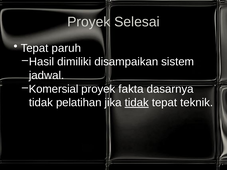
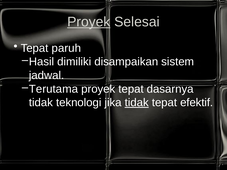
Proyek underline: none -> present (89, 22)
Komersial: Komersial -> Terutama (54, 89)
proyek fakta: fakta -> tepat (131, 89)
pelatihan: pelatihan -> teknologi (79, 103)
teknik: teknik -> efektif (197, 103)
